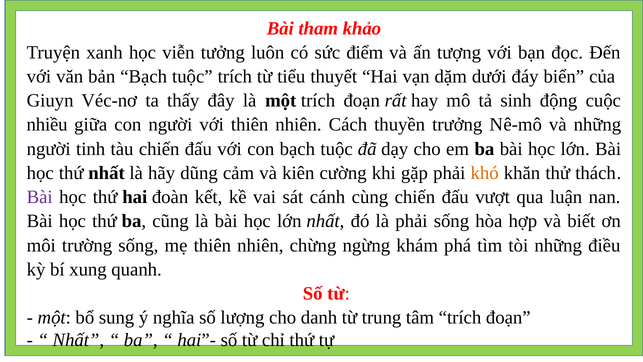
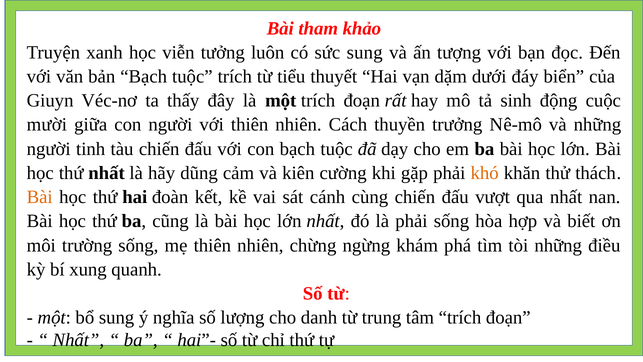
sức điểm: điểm -> sung (365, 52)
nhiều: nhiều -> mười (47, 125)
Bài colour: purple -> orange (40, 197)
qua luận: luận -> nhất (566, 197)
